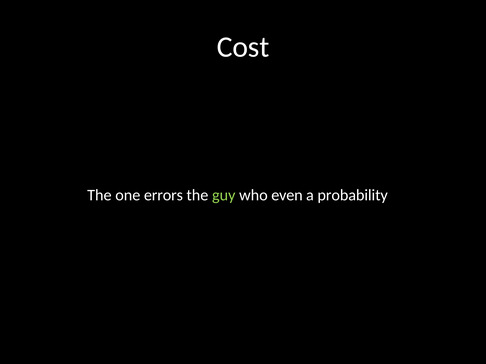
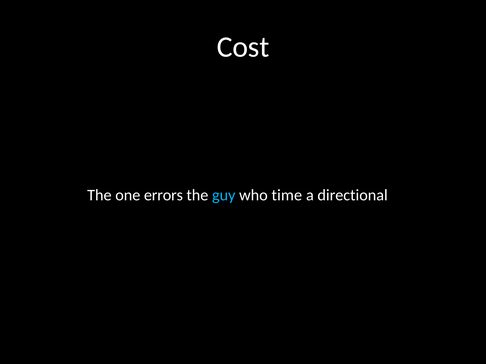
guy colour: light green -> light blue (224, 195)
even: even -> time (287, 195)
probability: probability -> directional (353, 195)
